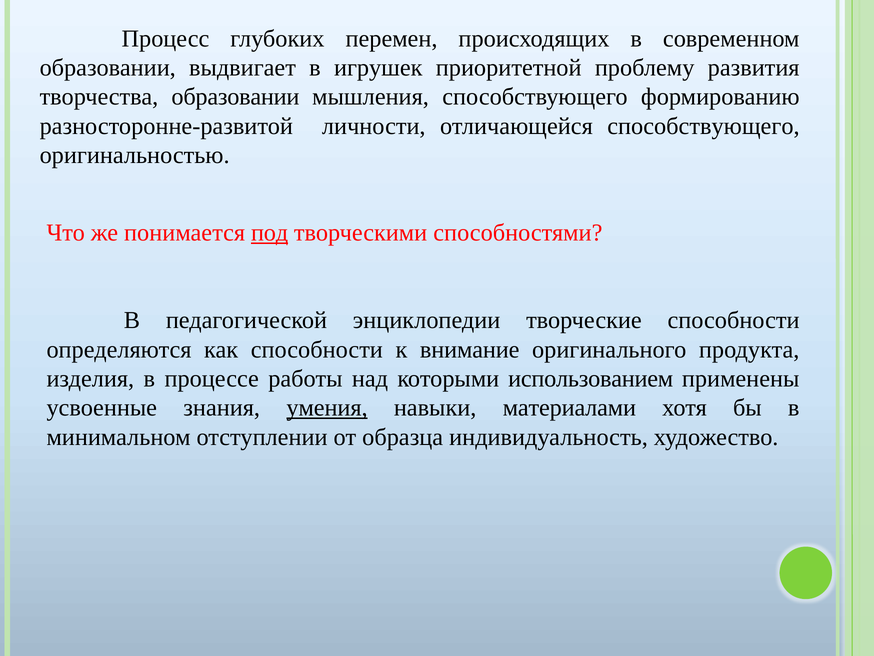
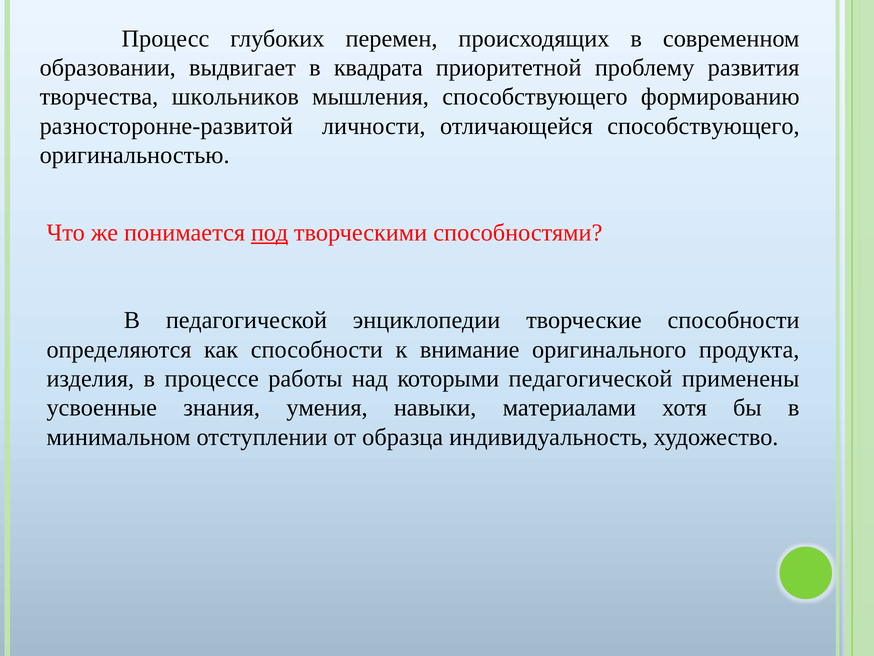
игрушек: игрушек -> квадрата (378, 68)
творчества образовании: образовании -> школьников (235, 97)
которыми использованием: использованием -> педагогической (591, 378)
умения underline: present -> none (327, 408)
